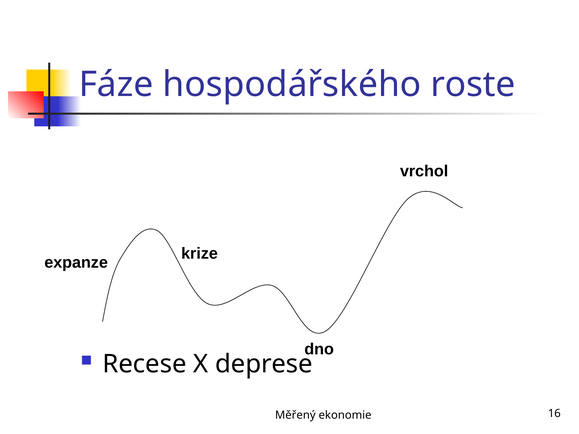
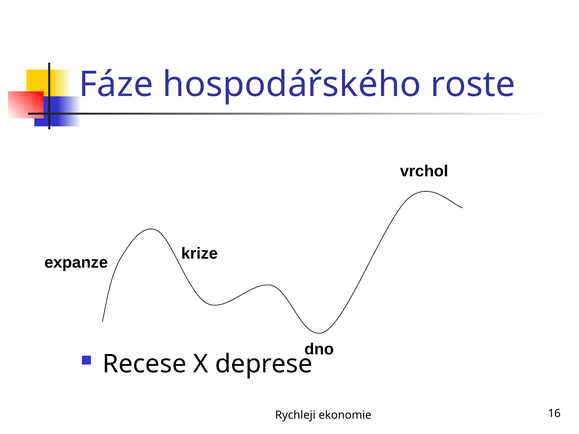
Měřený: Měřený -> Rychleji (295, 415)
